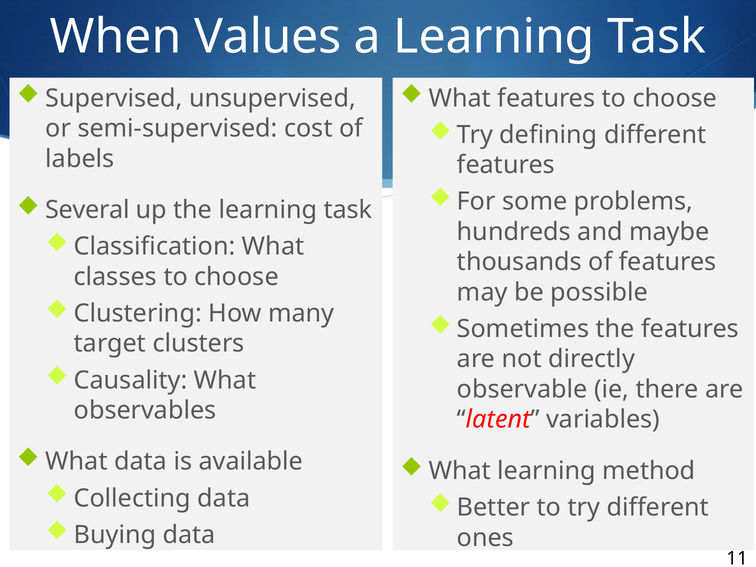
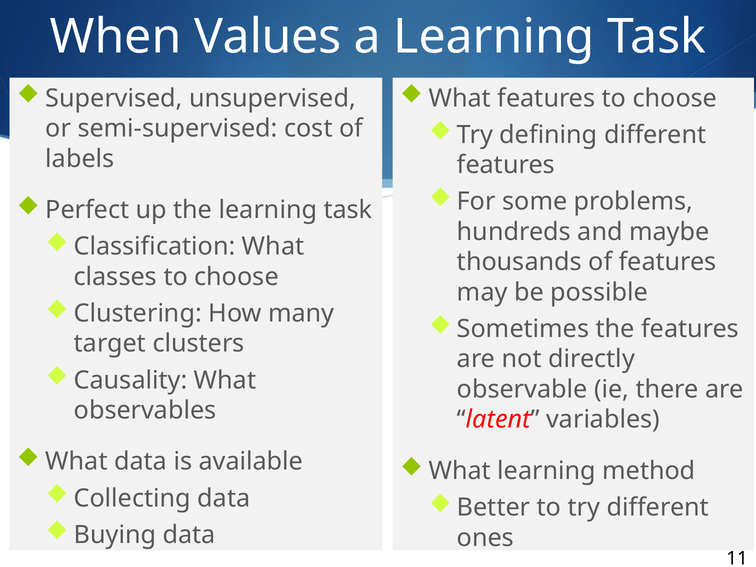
Several: Several -> Perfect (87, 210)
